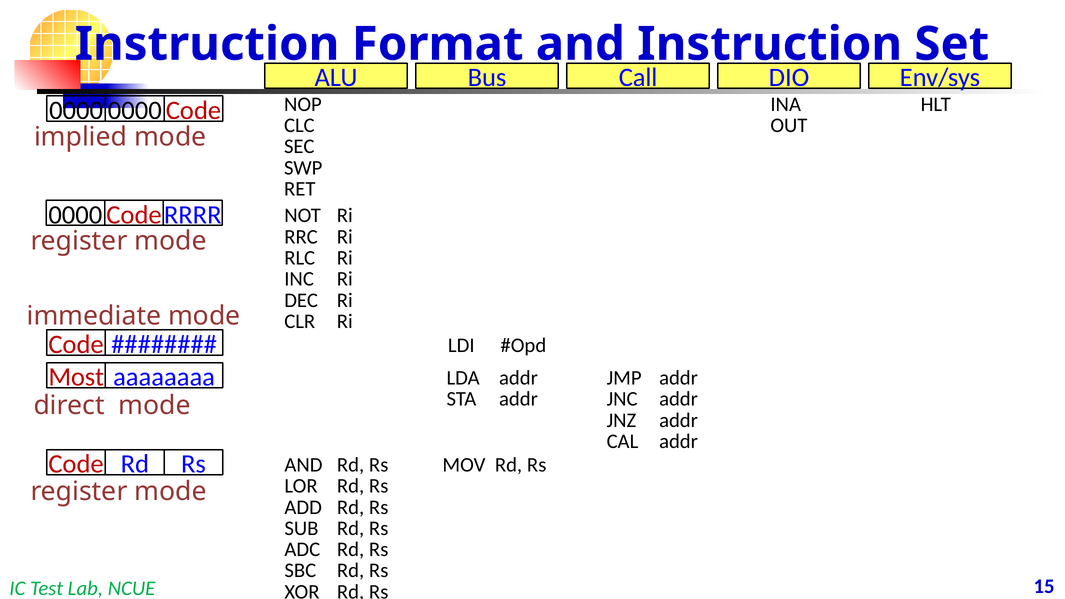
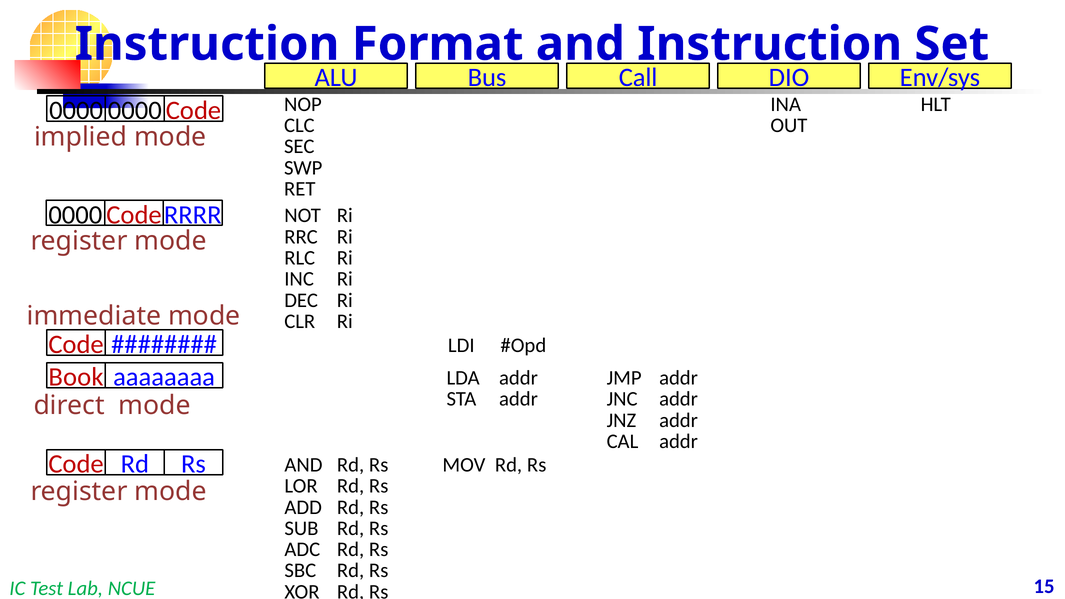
Most: Most -> Book (76, 377)
